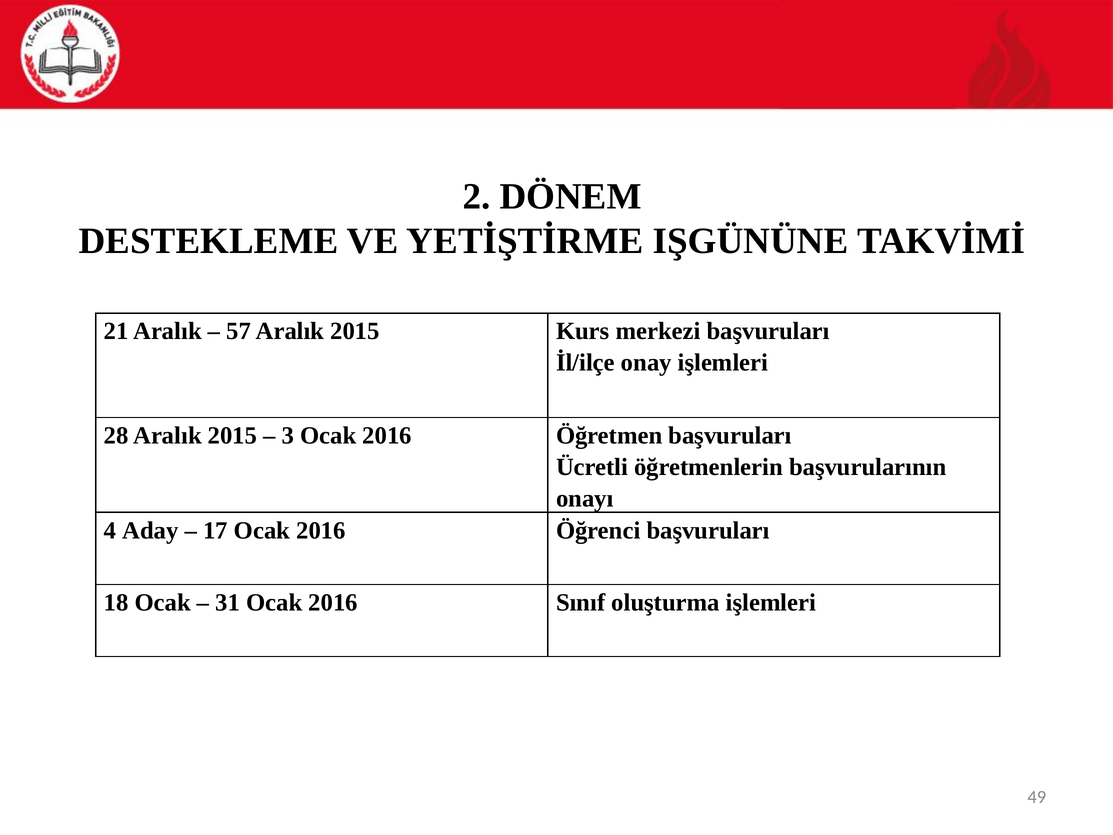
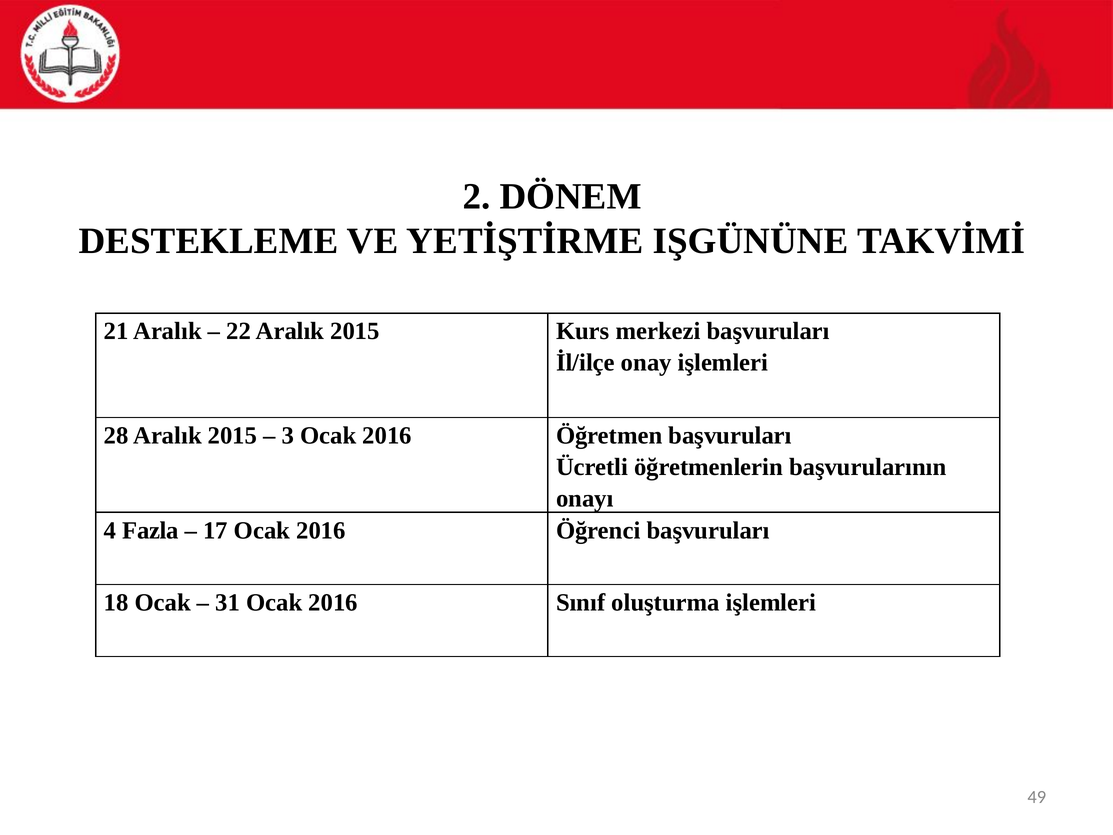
57: 57 -> 22 (239, 331)
Aday: Aday -> Fazla (151, 530)
